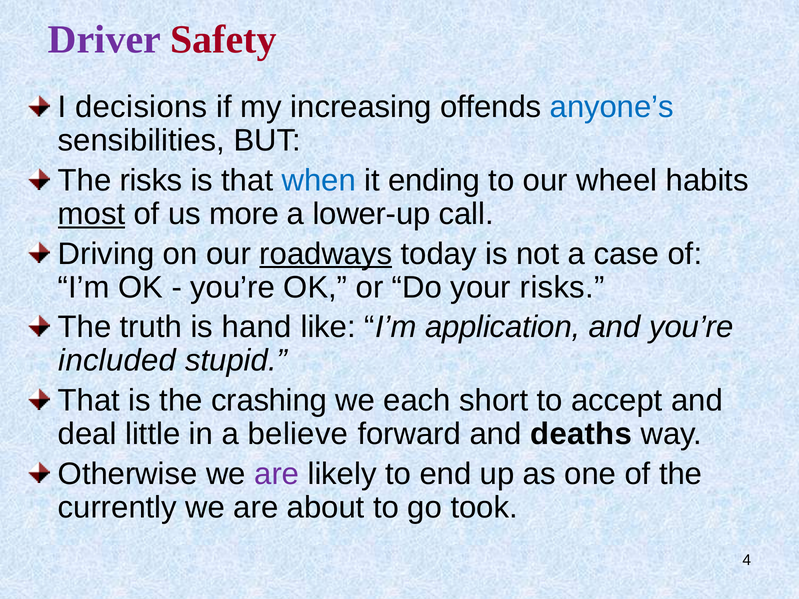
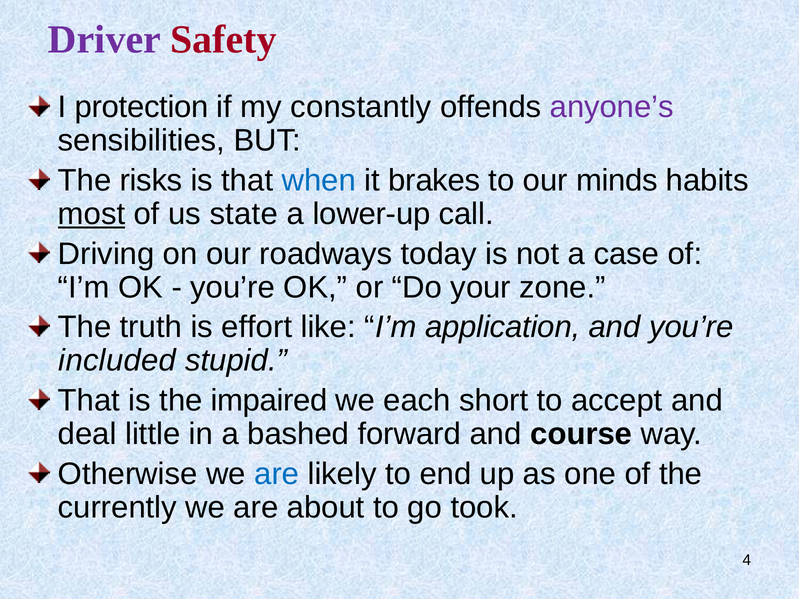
decisions: decisions -> protection (142, 107)
increasing: increasing -> constantly (361, 107)
anyone’s colour: blue -> purple (612, 107)
ending: ending -> brakes (434, 181)
wheel: wheel -> minds (617, 181)
more: more -> state (244, 214)
roadways underline: present -> none (326, 254)
your risks: risks -> zone (562, 287)
hand: hand -> effort (257, 327)
crashing: crashing -> impaired (269, 401)
believe: believe -> bashed (298, 434)
deaths: deaths -> course (581, 434)
are colour: purple -> blue (277, 474)
